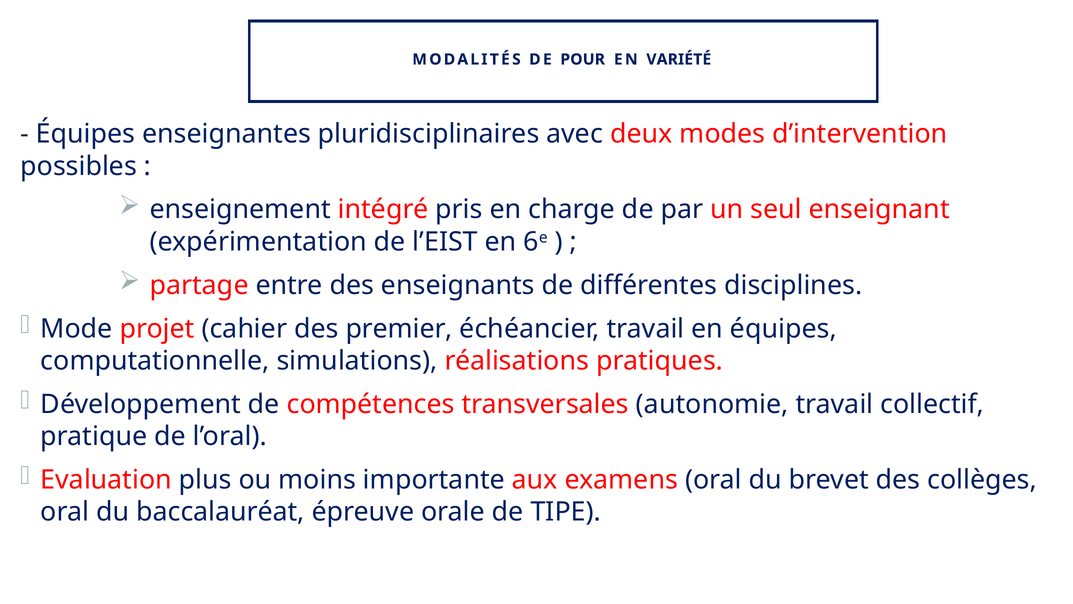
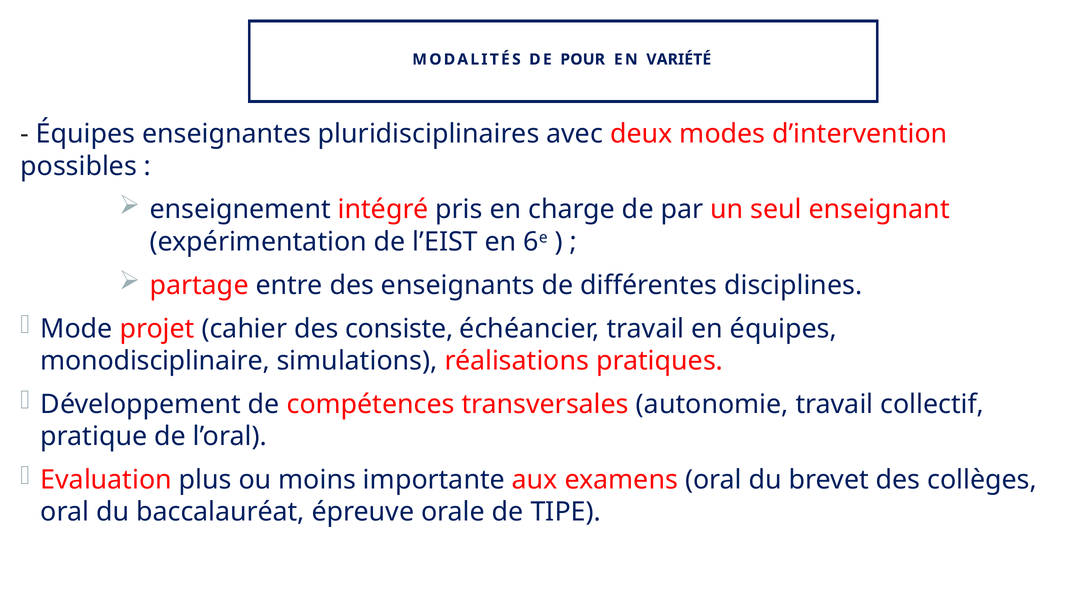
premier: premier -> consiste (399, 328)
computationnelle: computationnelle -> monodisciplinaire (155, 361)
